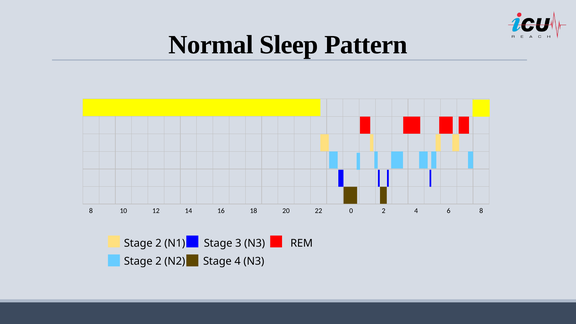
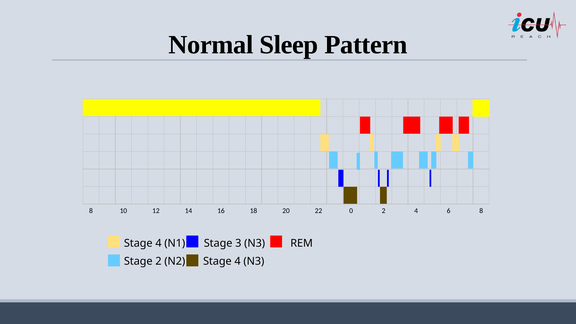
2: 2 -> 4 (158, 243)
